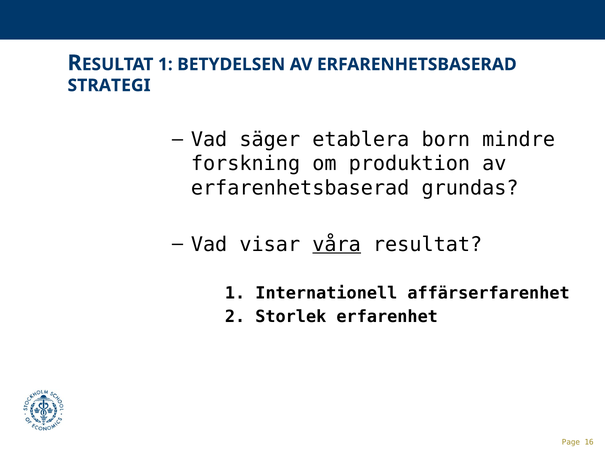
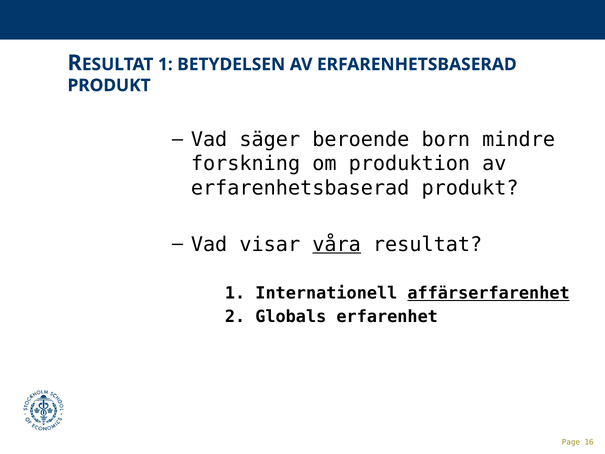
STRATEGI: STRATEGI -> PRODUKT (109, 85)
etablera: etablera -> beroende (361, 139)
grundas: grundas -> produkt (470, 188)
affärserfarenhet underline: none -> present (489, 293)
Storlek: Storlek -> Globals (291, 317)
